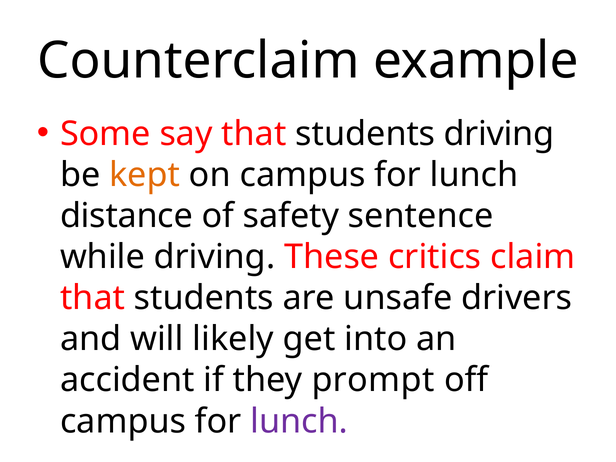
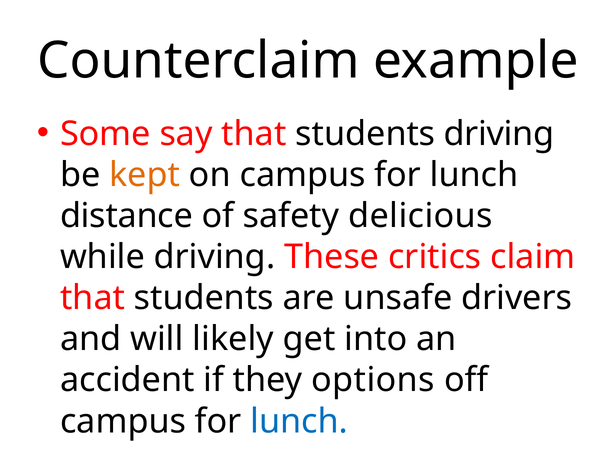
sentence: sentence -> delicious (421, 216)
prompt: prompt -> options (373, 380)
lunch colour: purple -> blue (299, 421)
